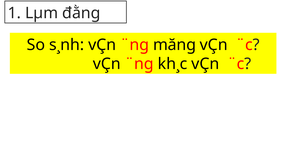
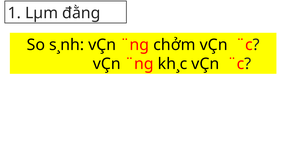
măng: măng -> chởm (174, 45)
